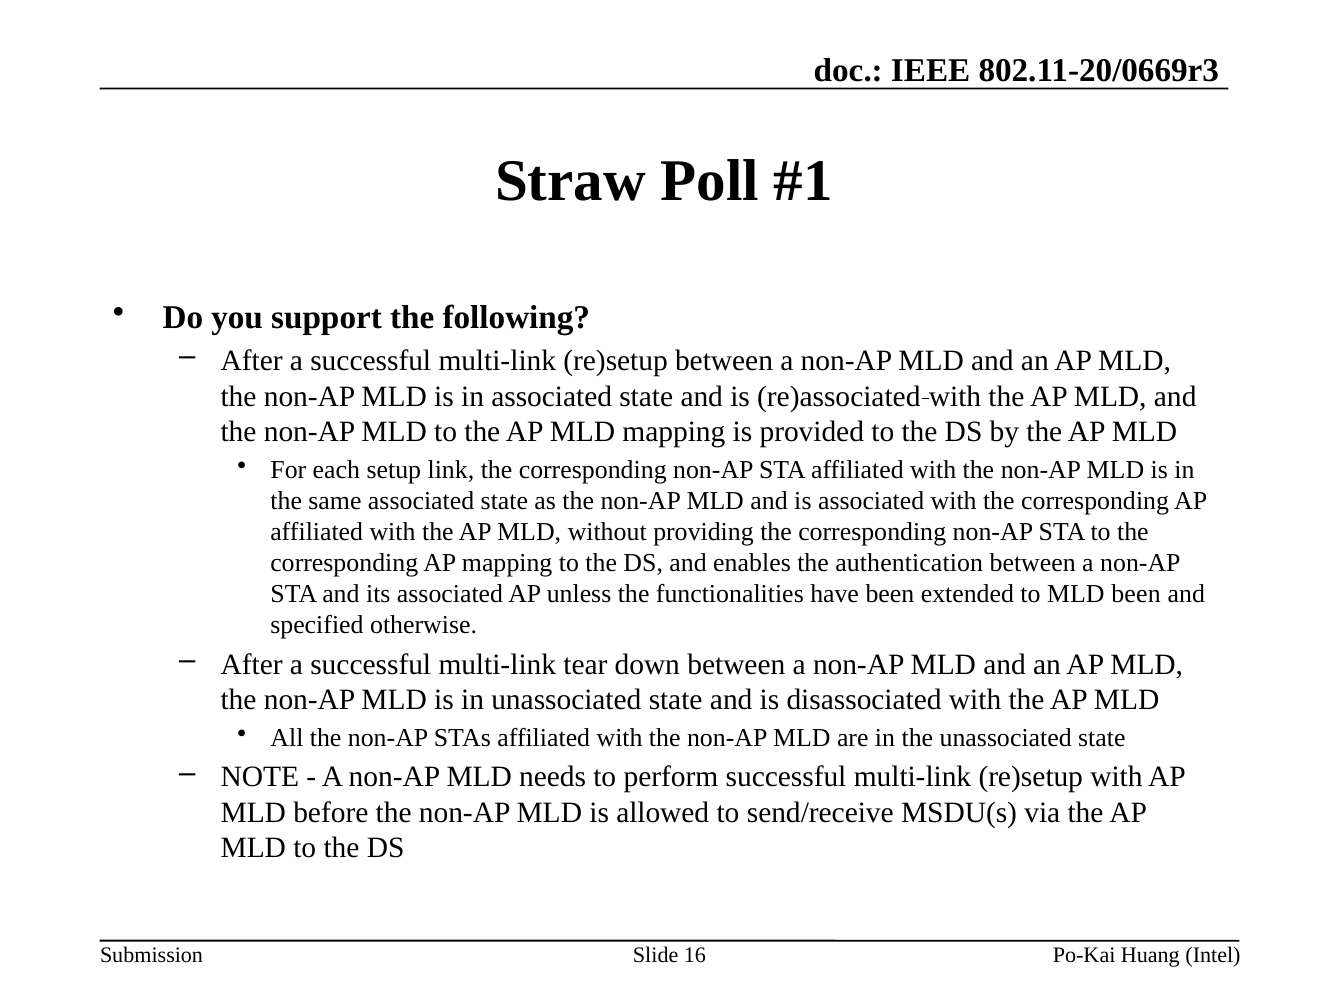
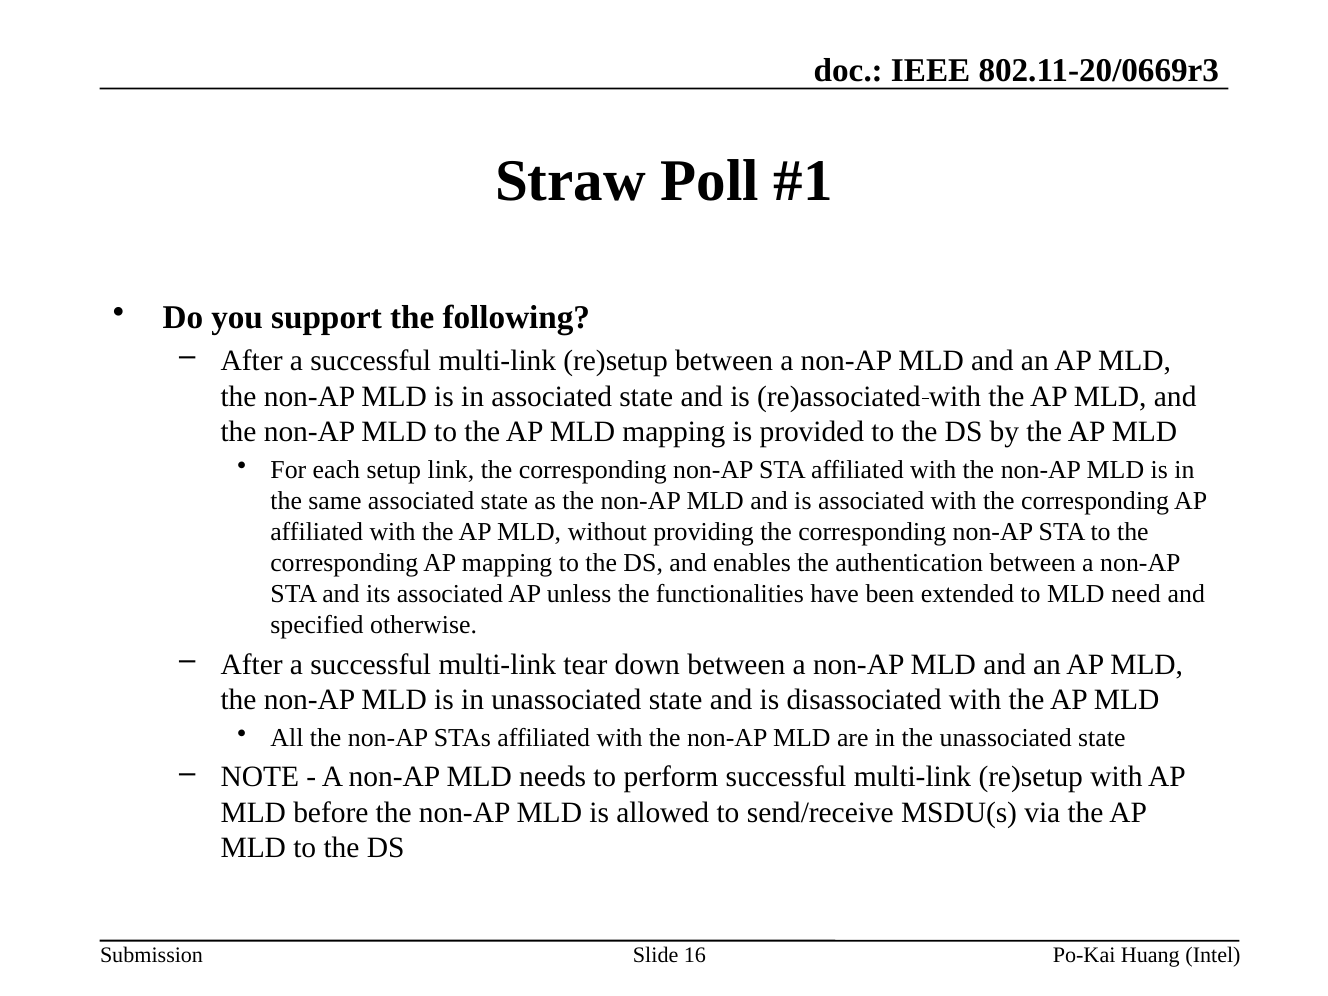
MLD been: been -> need (1136, 594)
